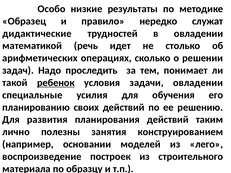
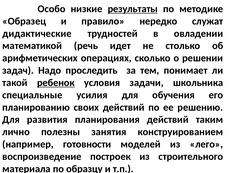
результаты underline: none -> present (133, 9)
задачи овладении: овладении -> школьника (198, 83)
основании: основании -> готовности (87, 144)
